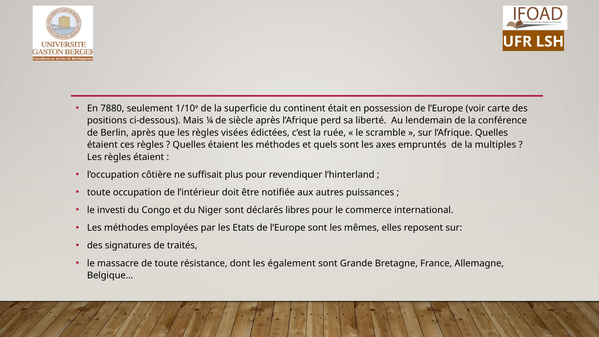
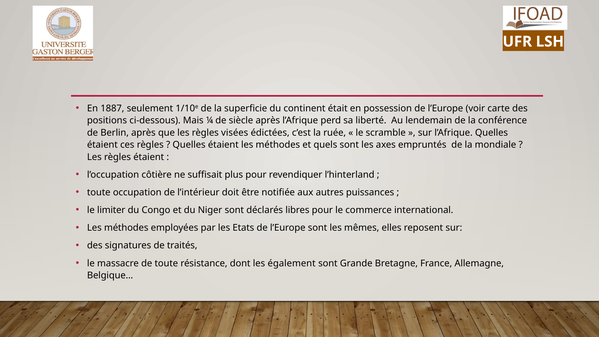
7880: 7880 -> 1887 (112, 108)
multiples: multiples -> mondiale (495, 145)
investi: investi -> limiter (111, 210)
